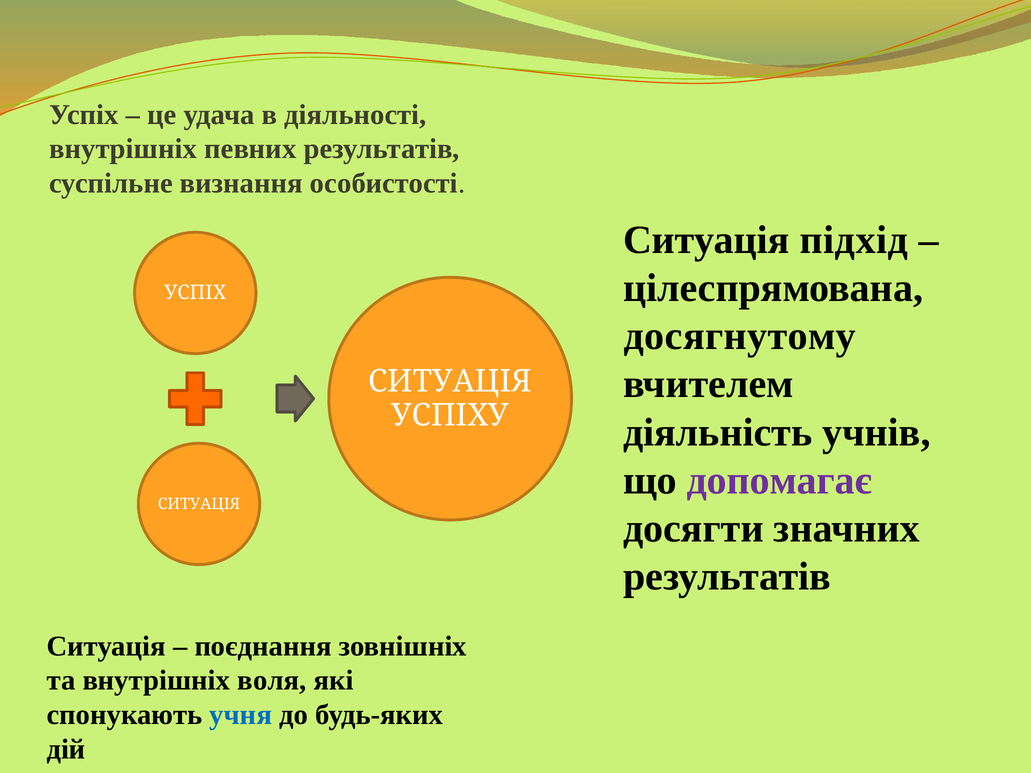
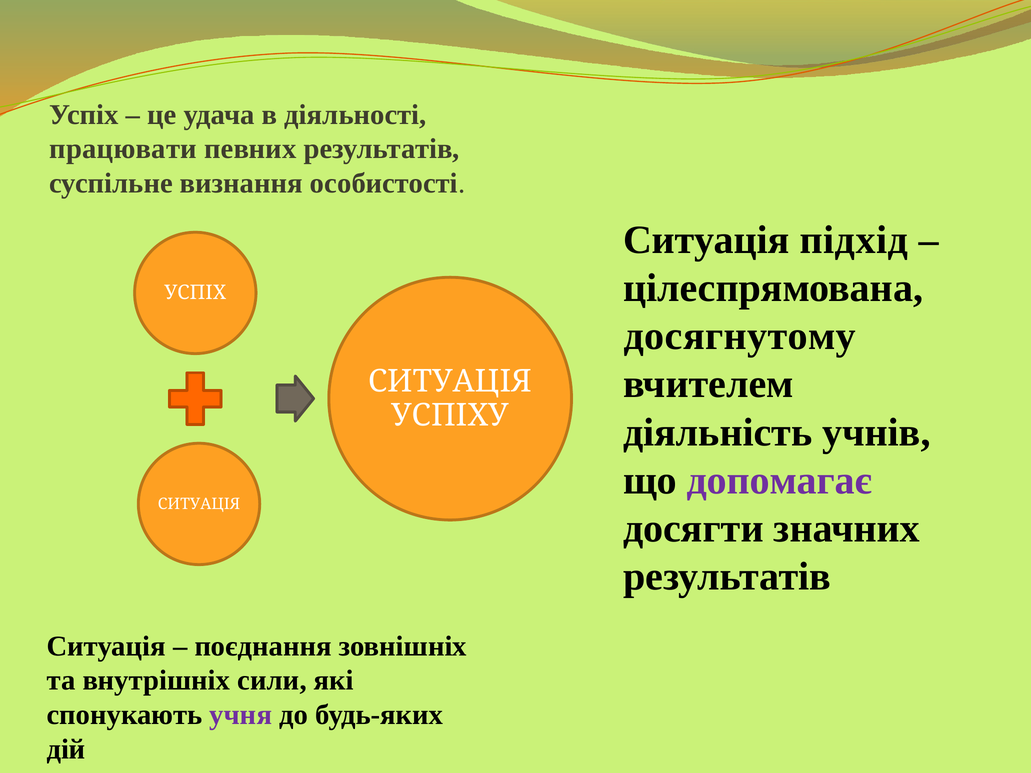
внутрішніх: внутрішніх -> працювати (123, 149)
воля: воля -> сили (272, 681)
учня colour: blue -> purple (241, 715)
